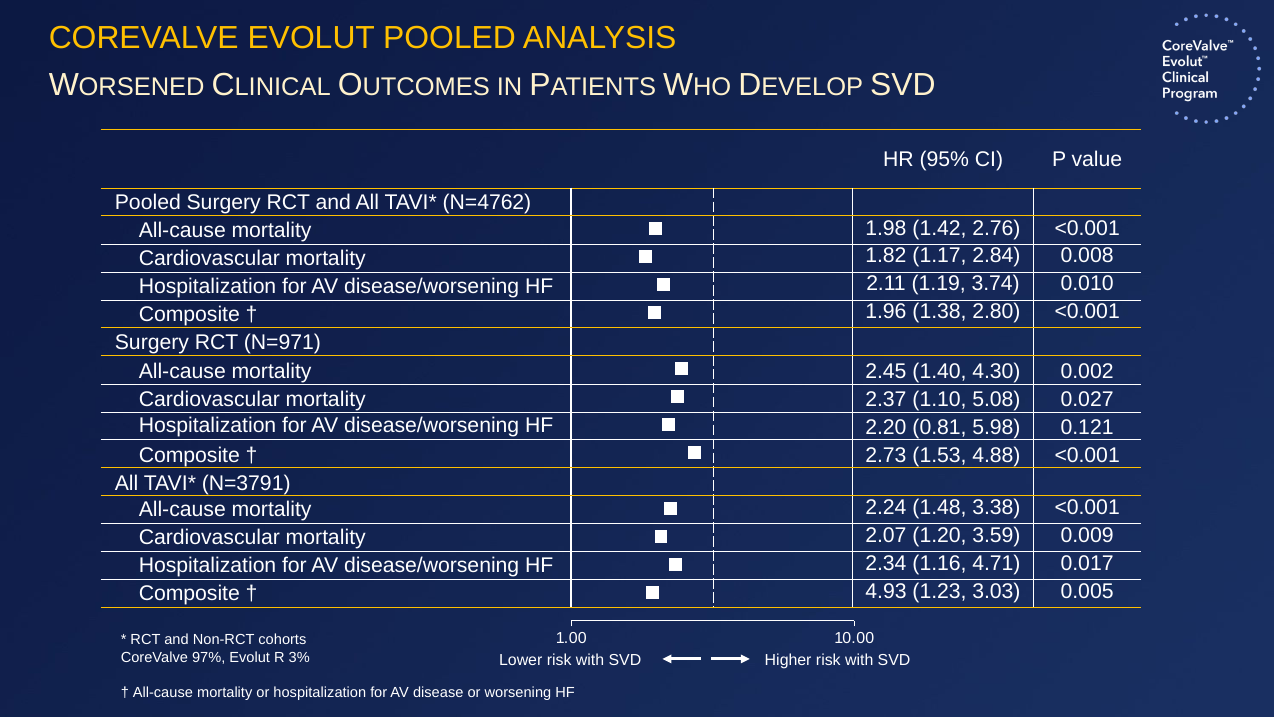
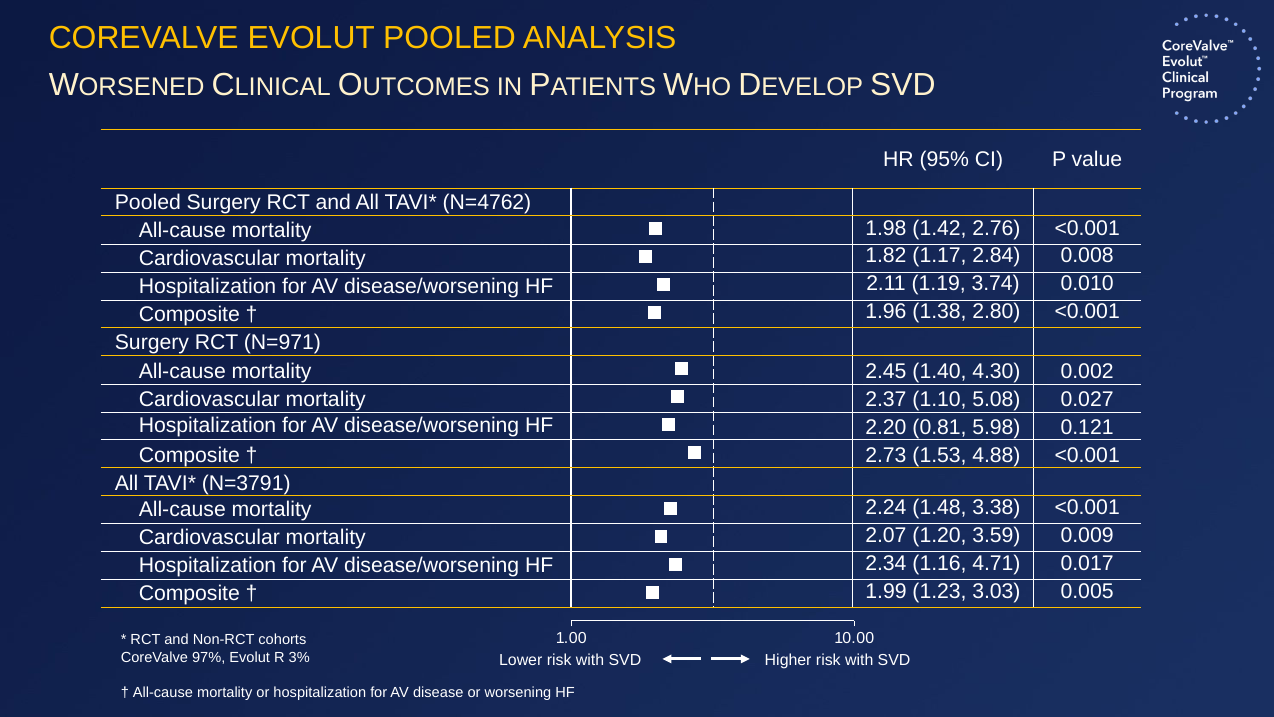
4.93: 4.93 -> 1.99 (886, 591)
